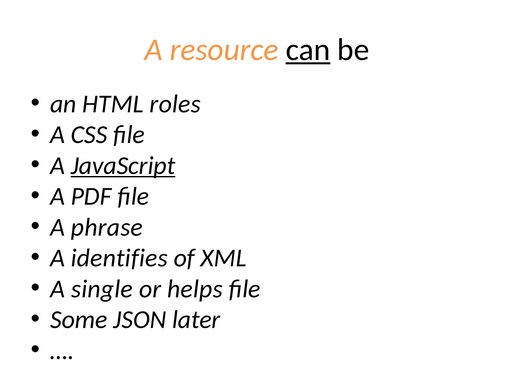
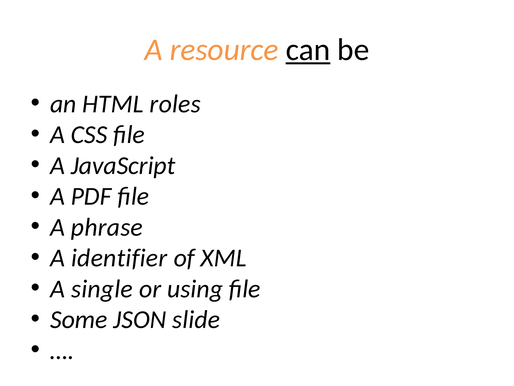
JavaScript underline: present -> none (123, 165)
identifies: identifies -> identifier (119, 258)
helps: helps -> using (195, 289)
later: later -> slide (196, 319)
